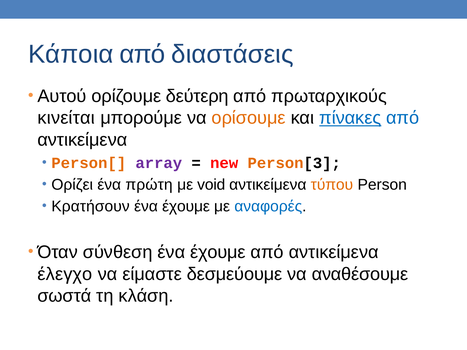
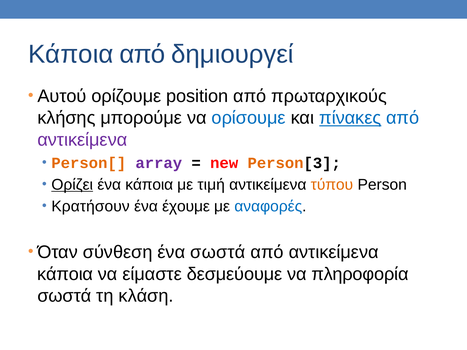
διαστάσεις: διαστάσεις -> δημιουργεί (232, 54)
δεύτερη: δεύτερη -> position (197, 96)
κινείται: κινείται -> κλήσης (66, 118)
ορίσουμε colour: orange -> blue (249, 118)
αντικείμενα colour: black -> purple (82, 140)
Ορίζει underline: none -> present (72, 185)
ένα πρώτη: πρώτη -> κάποια (149, 185)
void: void -> τιμή (211, 185)
έχουμε: έχουμε -> σωστά (218, 252)
έλεγχο: έλεγχο -> κάποια (65, 274)
αναθέσουμε: αναθέσουμε -> πληροφορία (360, 274)
